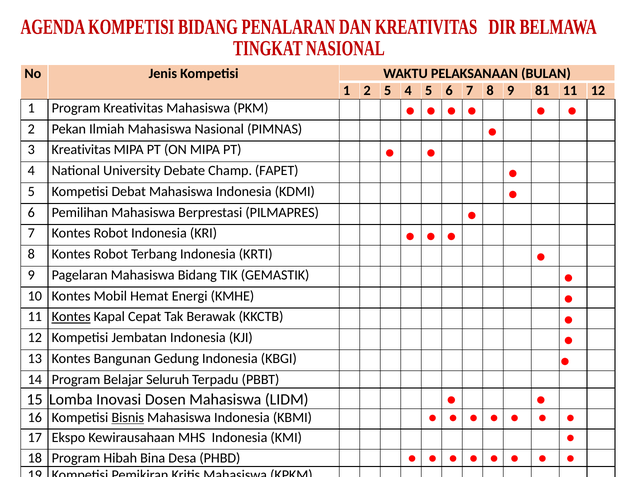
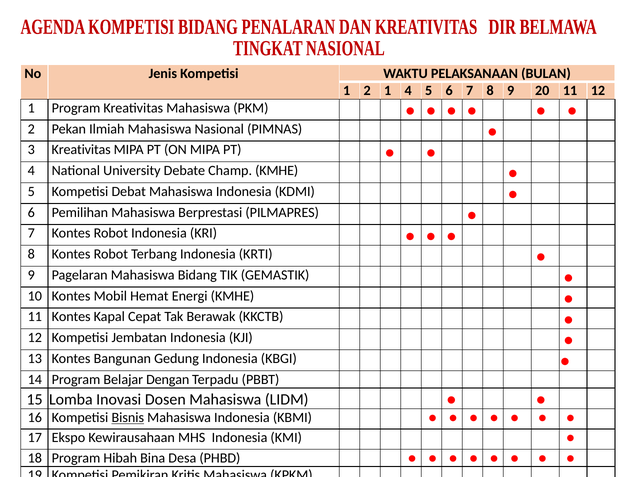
2 5: 5 -> 1 (388, 91)
81: 81 -> 20 (542, 91)
Champ FAPET: FAPET -> KMHE (277, 171)
Kontes underline: present -> none (71, 317)
Seluruh: Seluruh -> Dengan (168, 379)
